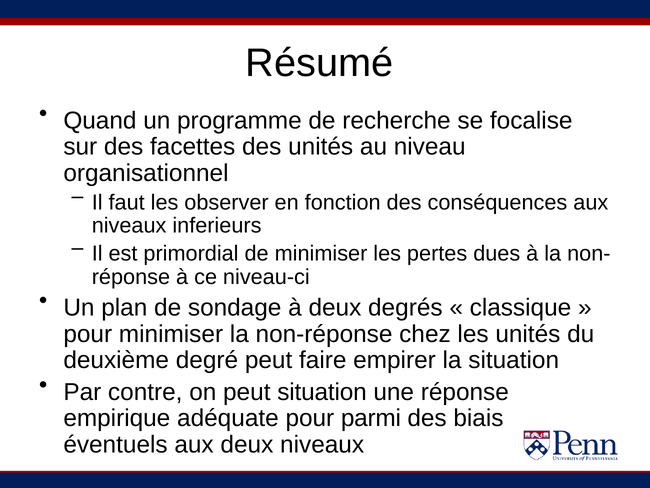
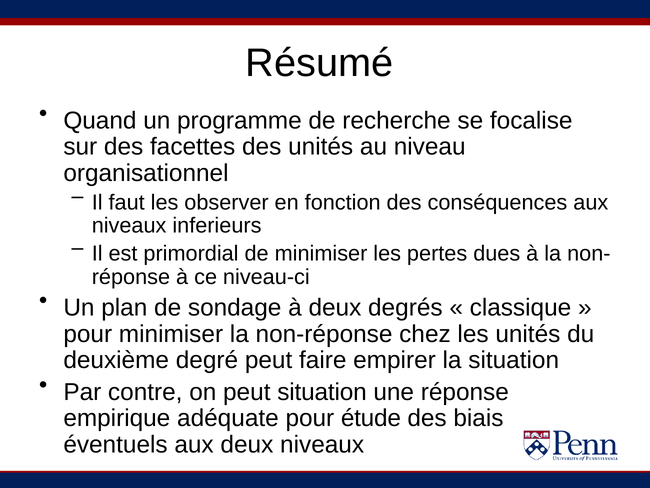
parmi: parmi -> étude (371, 418)
